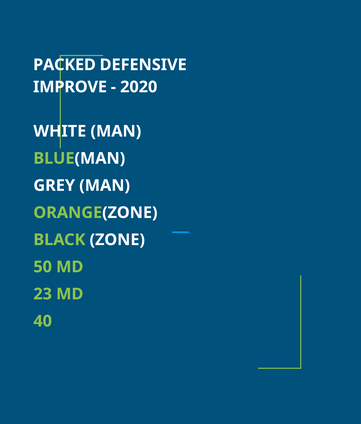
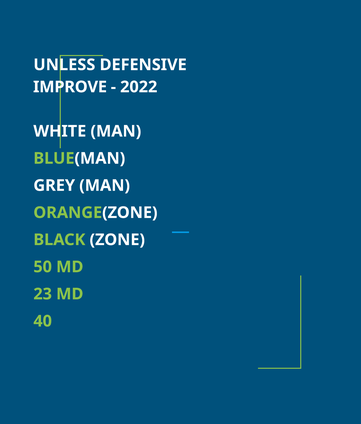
PACKED: PACKED -> UNLESS (64, 65)
2020: 2020 -> 2022 (139, 87)
